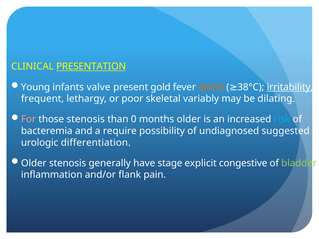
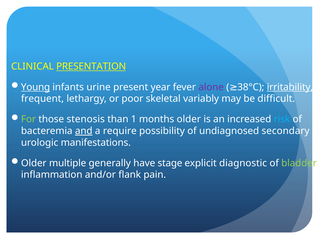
Young underline: none -> present (36, 87)
valve: valve -> urine (99, 87)
gold: gold -> year (161, 87)
alone colour: orange -> purple (211, 87)
dilating: dilating -> difficult (276, 99)
For colour: pink -> light green (28, 119)
0: 0 -> 1 (134, 119)
and underline: none -> present (84, 131)
suggested: suggested -> secondary (286, 131)
differentiation: differentiation -> manifestations (96, 143)
Older stenosis: stenosis -> multiple (68, 163)
congestive: congestive -> diagnostic (243, 163)
